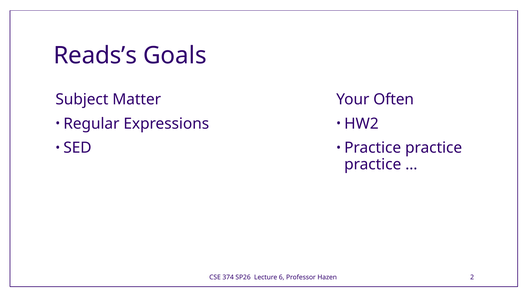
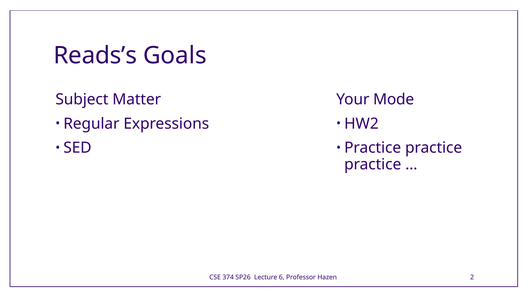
Often: Often -> Mode (394, 99)
